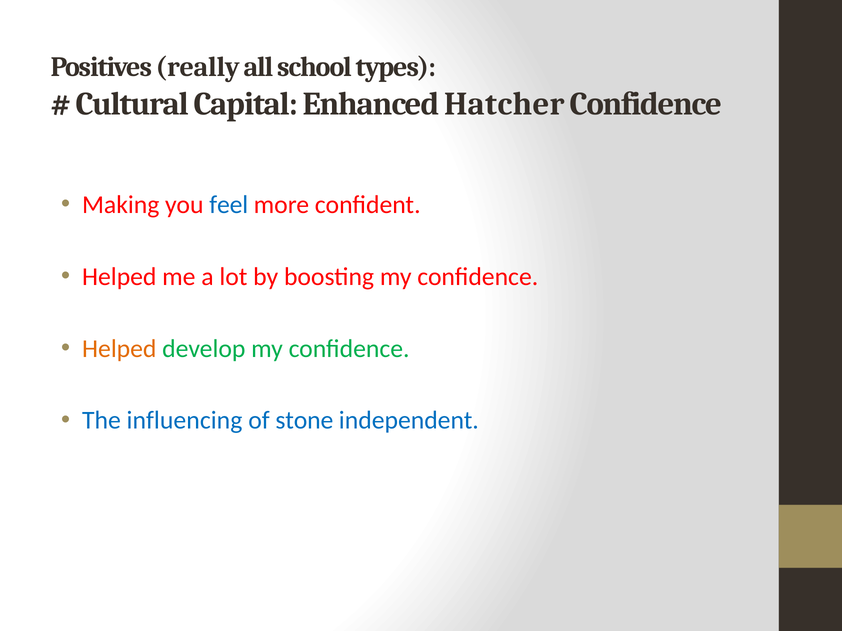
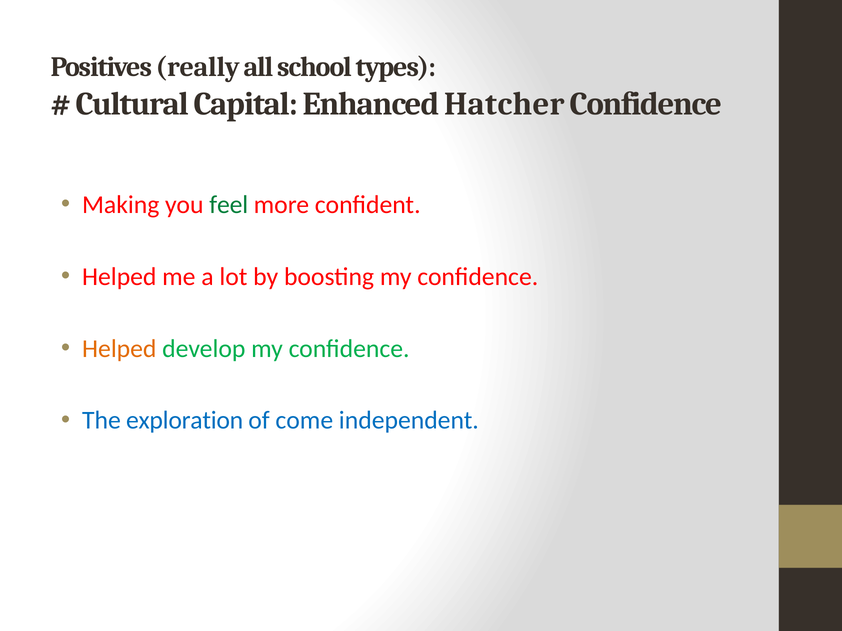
feel colour: blue -> green (229, 205)
influencing: influencing -> exploration (185, 421)
stone: stone -> come (304, 421)
